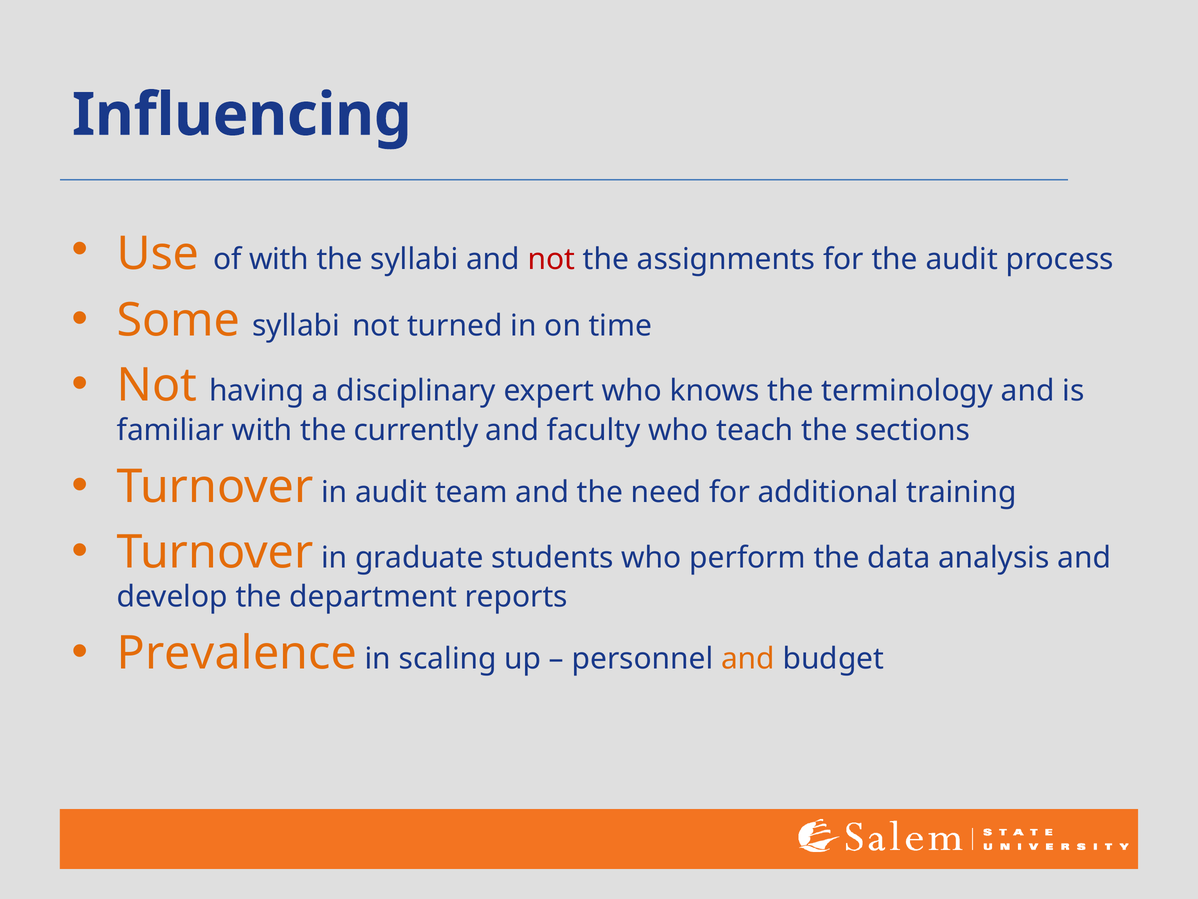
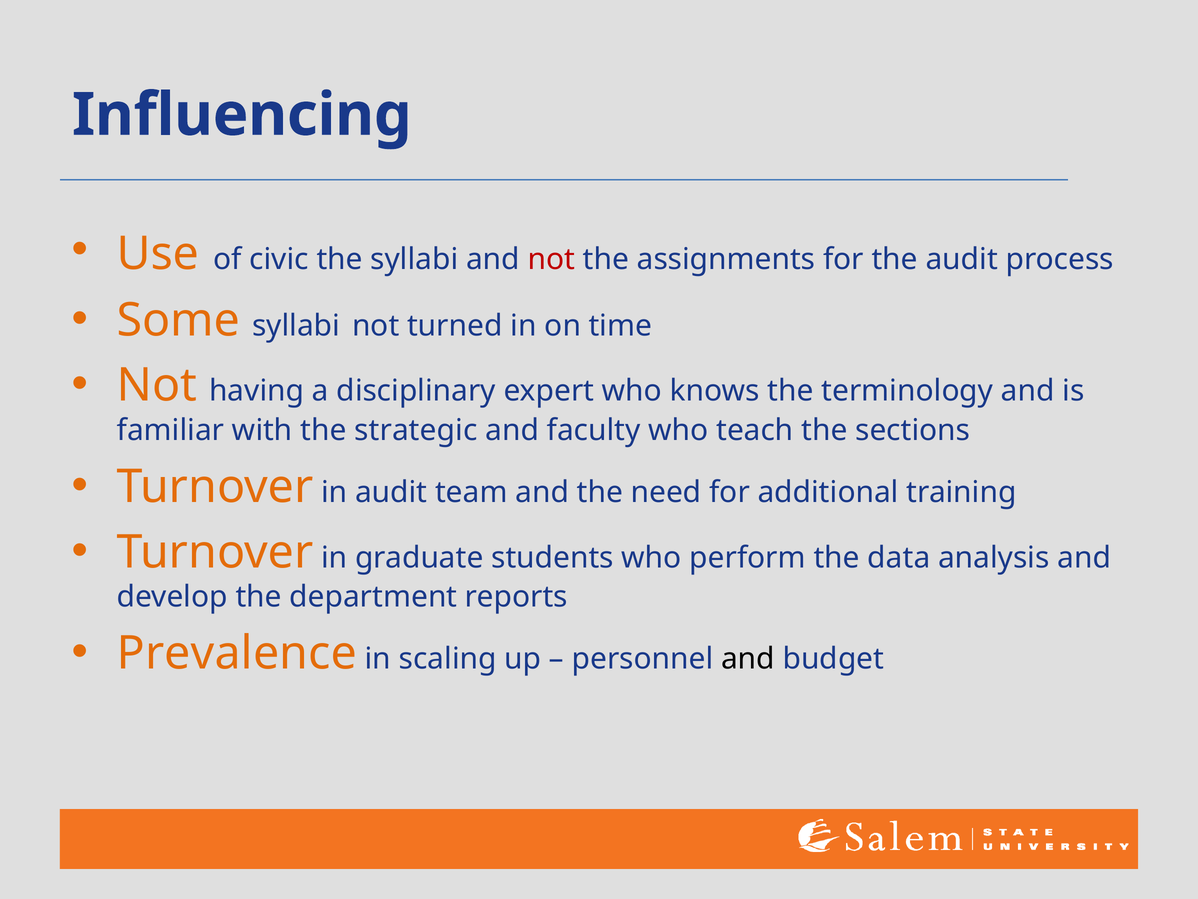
of with: with -> civic (279, 259)
currently: currently -> strategic (416, 430)
and colour: orange -> black (748, 659)
